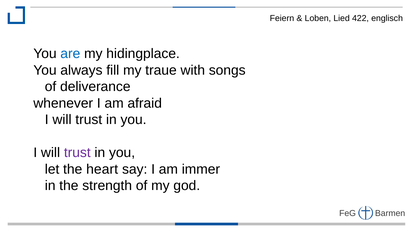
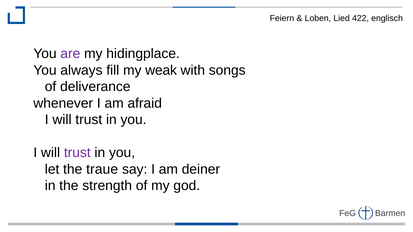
are colour: blue -> purple (70, 54)
traue: traue -> weak (161, 70)
heart: heart -> traue (102, 169)
immer: immer -> deiner (201, 169)
